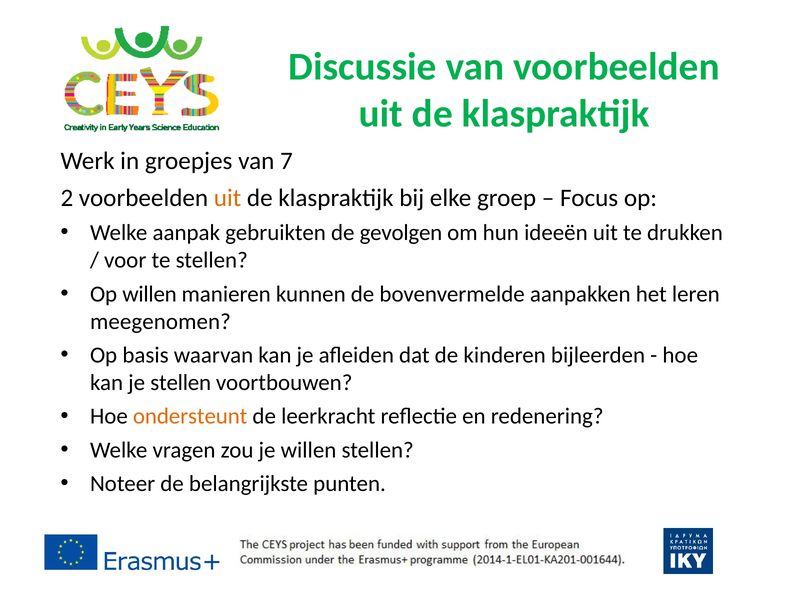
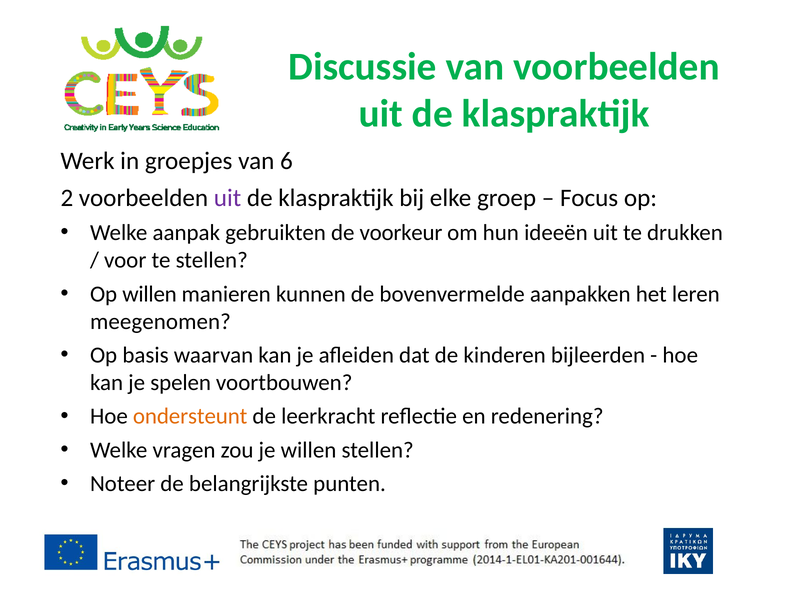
7: 7 -> 6 (286, 161)
uit colour: orange -> purple (227, 198)
gevolgen: gevolgen -> voorkeur (401, 233)
je stellen: stellen -> spelen (181, 383)
